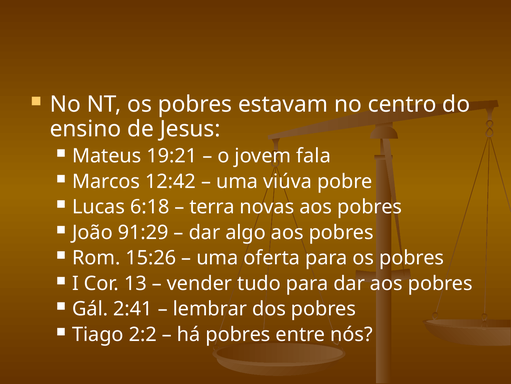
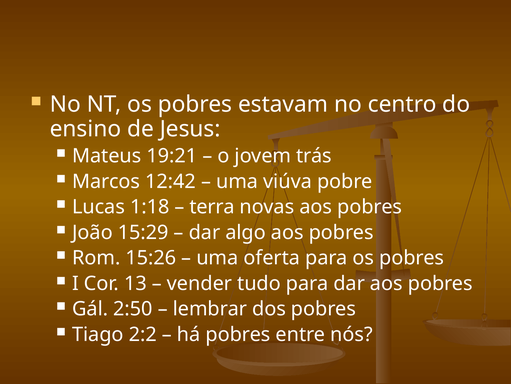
fala: fala -> trás (314, 156)
6:18: 6:18 -> 1:18 (150, 207)
91:29: 91:29 -> 15:29 (143, 232)
2:41: 2:41 -> 2:50 (133, 308)
